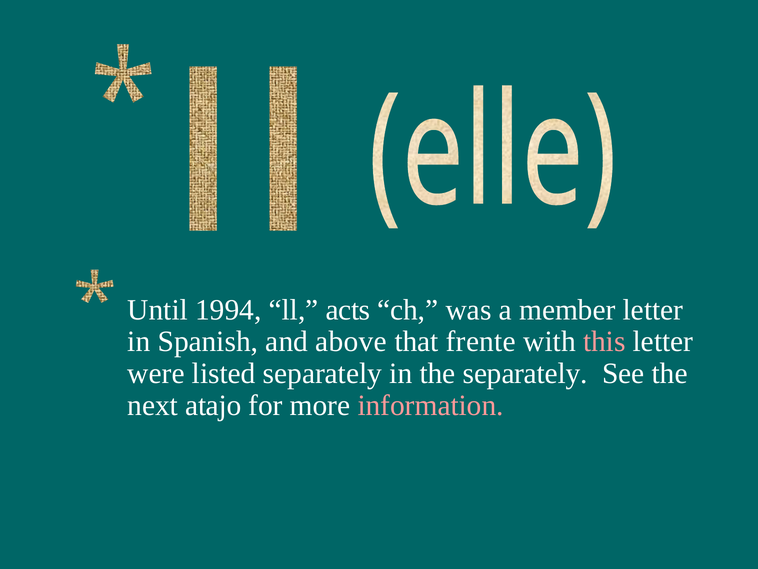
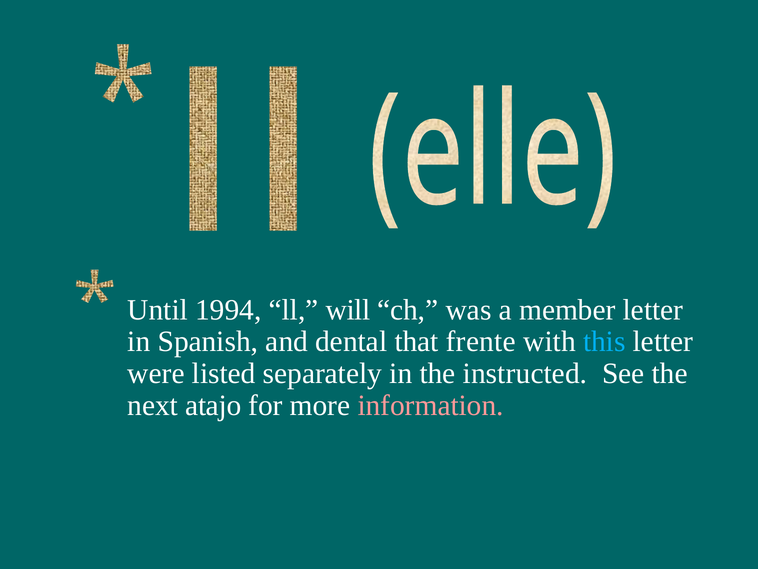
acts: acts -> will (348, 309)
above: above -> dental (351, 341)
this colour: pink -> light blue (604, 341)
the separately: separately -> instructed (525, 373)
